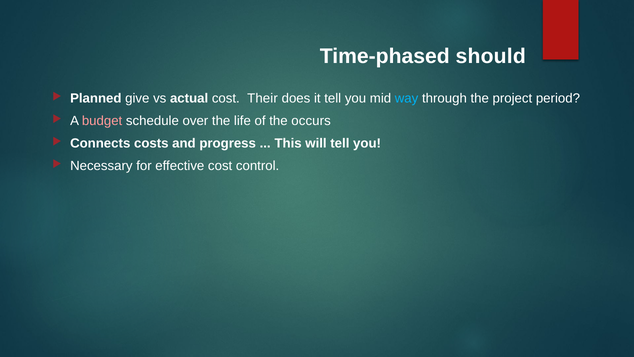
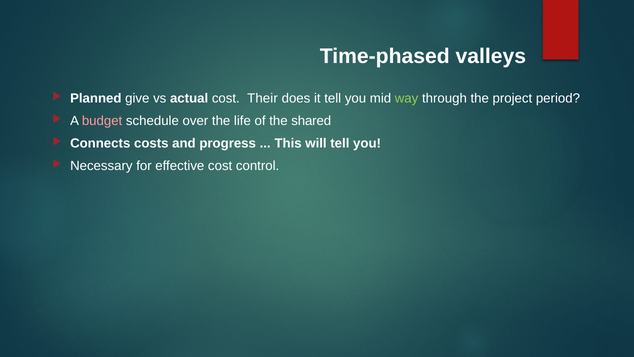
should: should -> valleys (491, 56)
way colour: light blue -> light green (407, 98)
occurs: occurs -> shared (311, 121)
